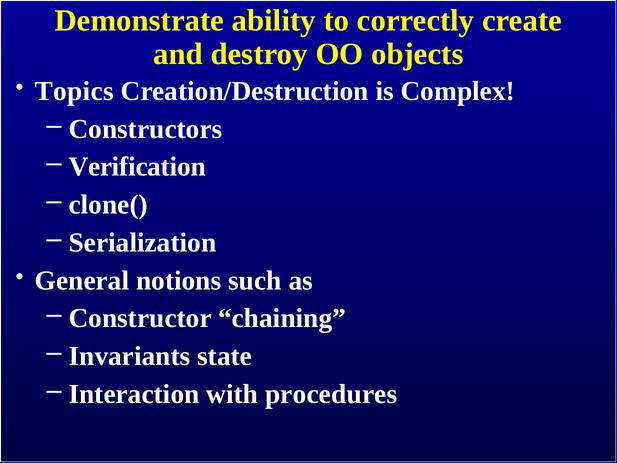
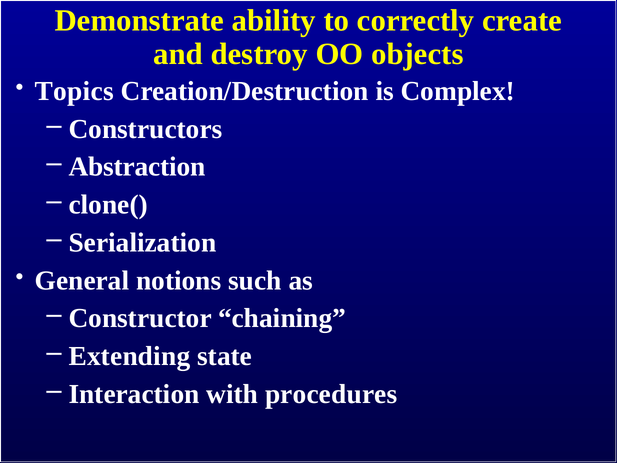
Verification: Verification -> Abstraction (137, 167)
Invariants: Invariants -> Extending (129, 356)
